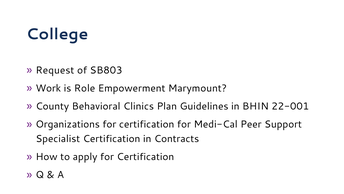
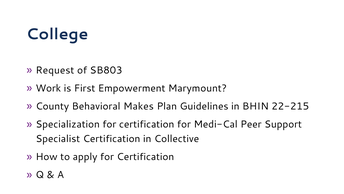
Role: Role -> First (85, 88)
Clinics: Clinics -> Makes (138, 106)
22-001: 22-001 -> 22-215 (290, 106)
Organizations: Organizations -> Specialization (68, 124)
Contracts: Contracts -> Collective (177, 138)
